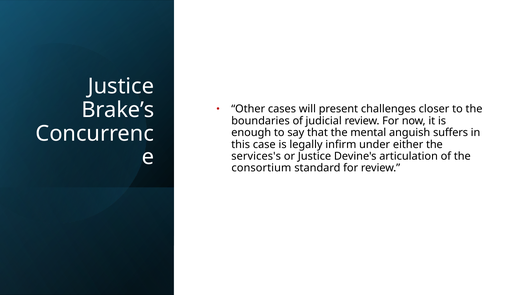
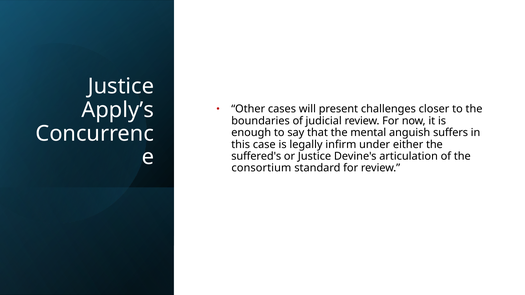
Brake’s: Brake’s -> Apply’s (118, 110)
services's: services's -> suffered's (256, 156)
